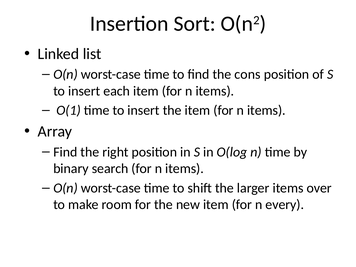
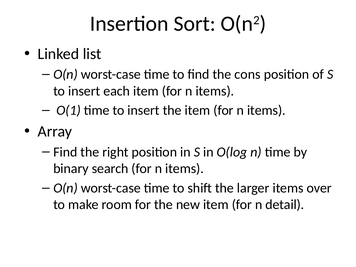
every: every -> detail (285, 205)
